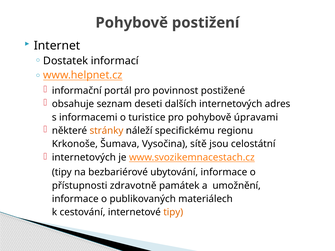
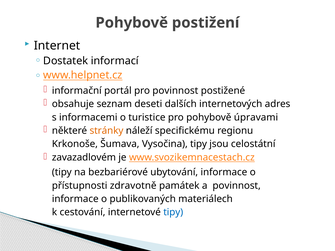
Vysočina sítě: sítě -> tipy (199, 144)
internetových: internetových -> zavazadlovém (84, 157)
a umožnění: umožnění -> povinnost (237, 186)
tipy colour: orange -> blue (173, 212)
